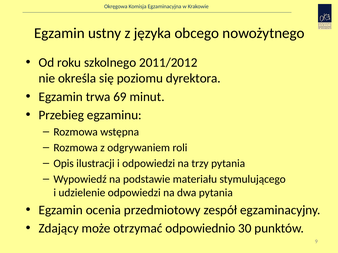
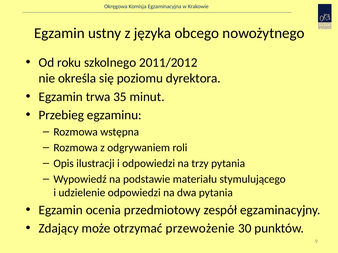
69: 69 -> 35 (120, 97)
odpowiednio: odpowiednio -> przewożenie (200, 229)
